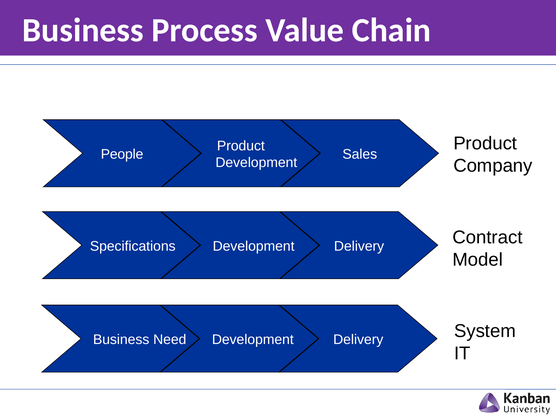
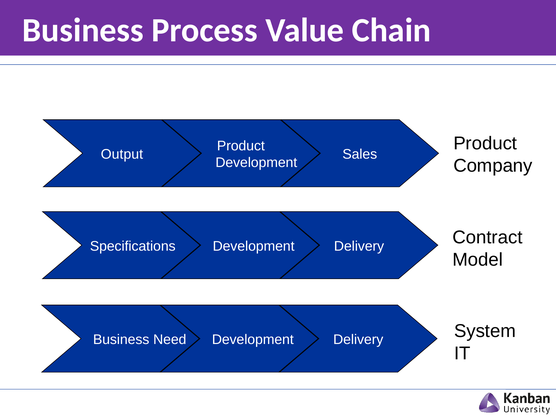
People: People -> Output (122, 154)
